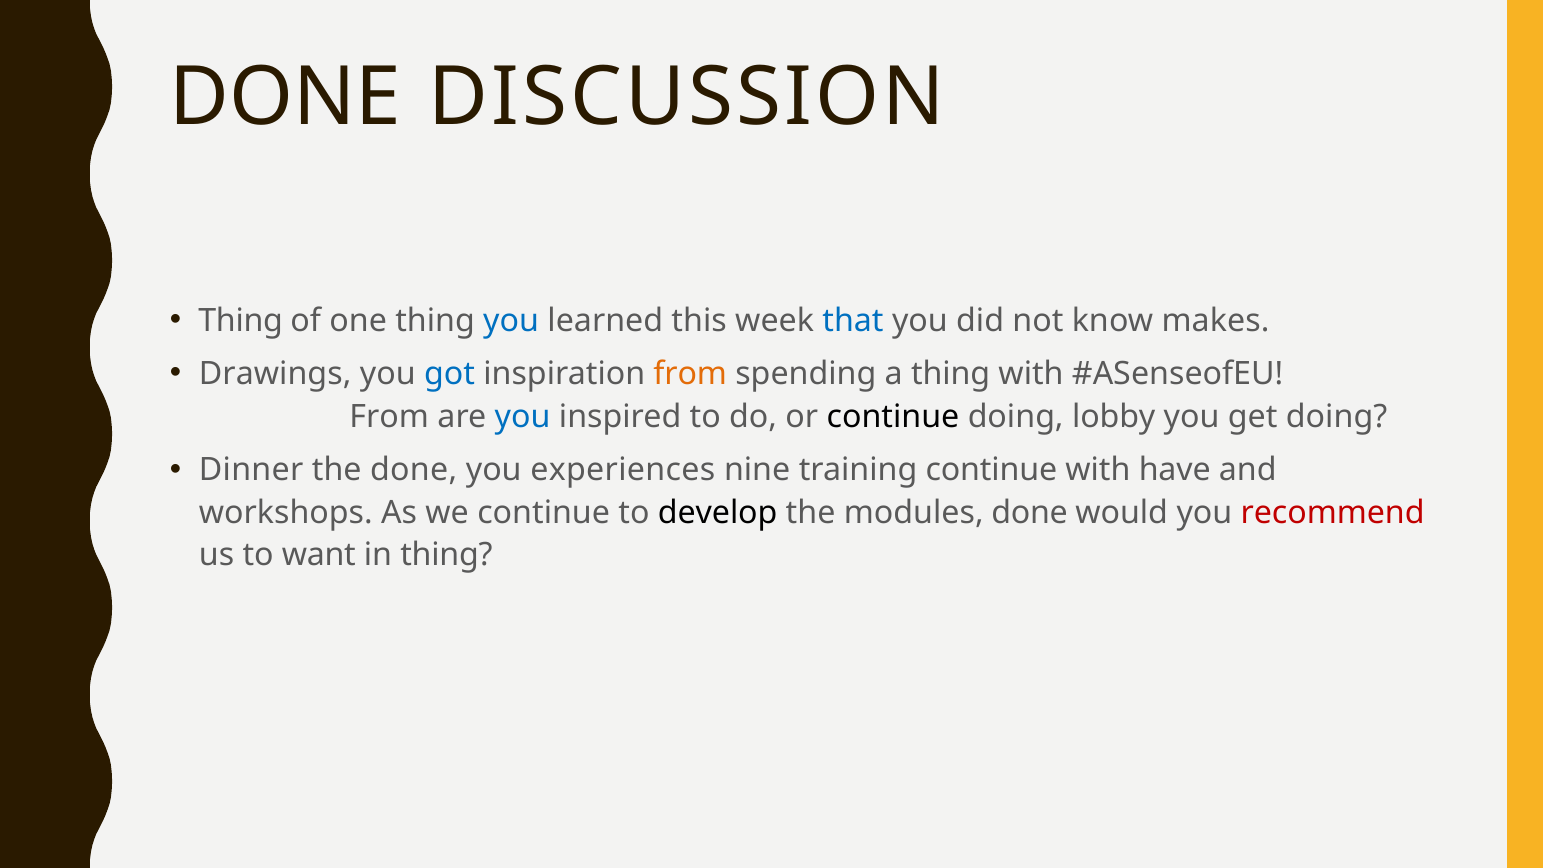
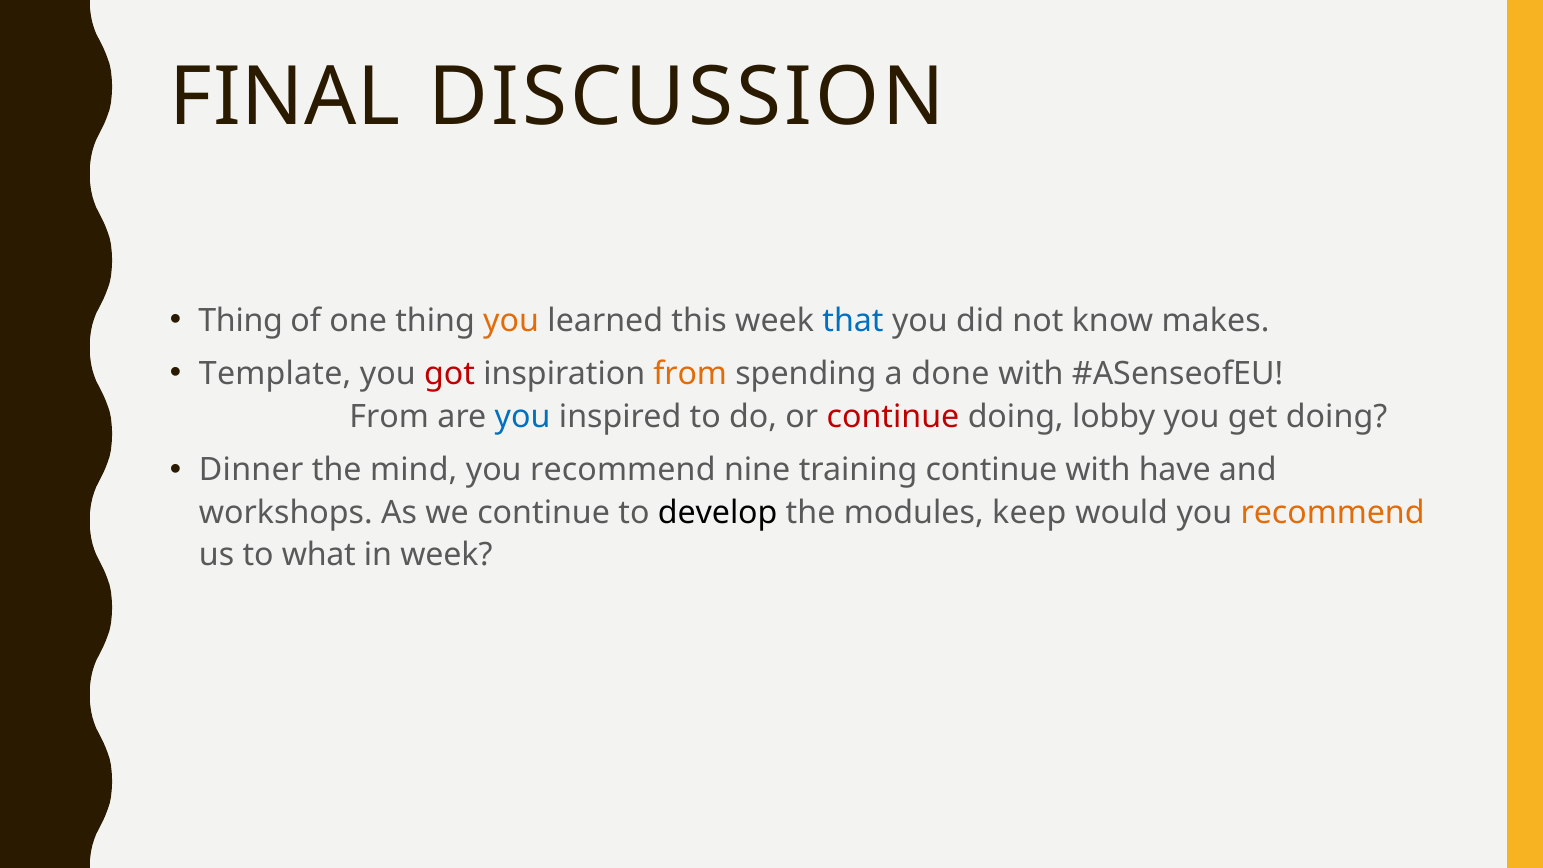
DONE: DONE -> FINAL (285, 98)
you colour: blue -> orange (511, 320)
Drawings: Drawings -> Template (275, 374)
got colour: blue -> red (449, 374)
a thing: thing -> done (950, 374)
continue colour: black -> red (893, 417)
the done: done -> mind (414, 470)
experiences: experiences -> recommend (623, 470)
modules done: done -> keep (1029, 513)
recommend colour: red -> orange (1333, 513)
want: want -> what (319, 555)
in thing: thing -> week (446, 555)
